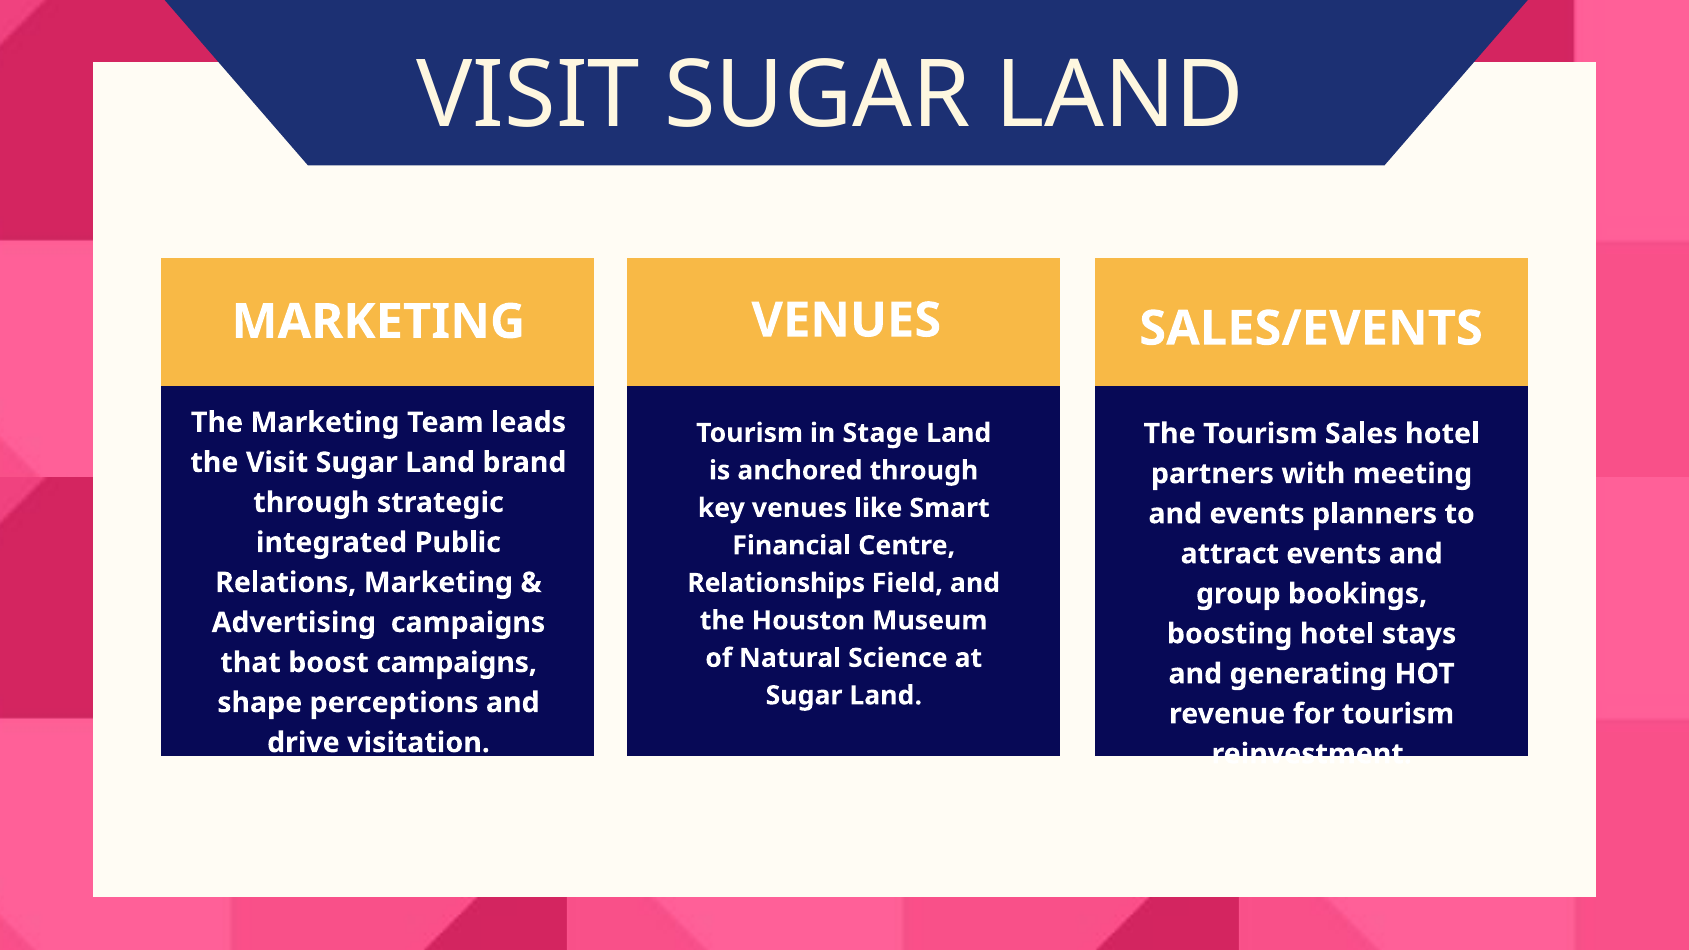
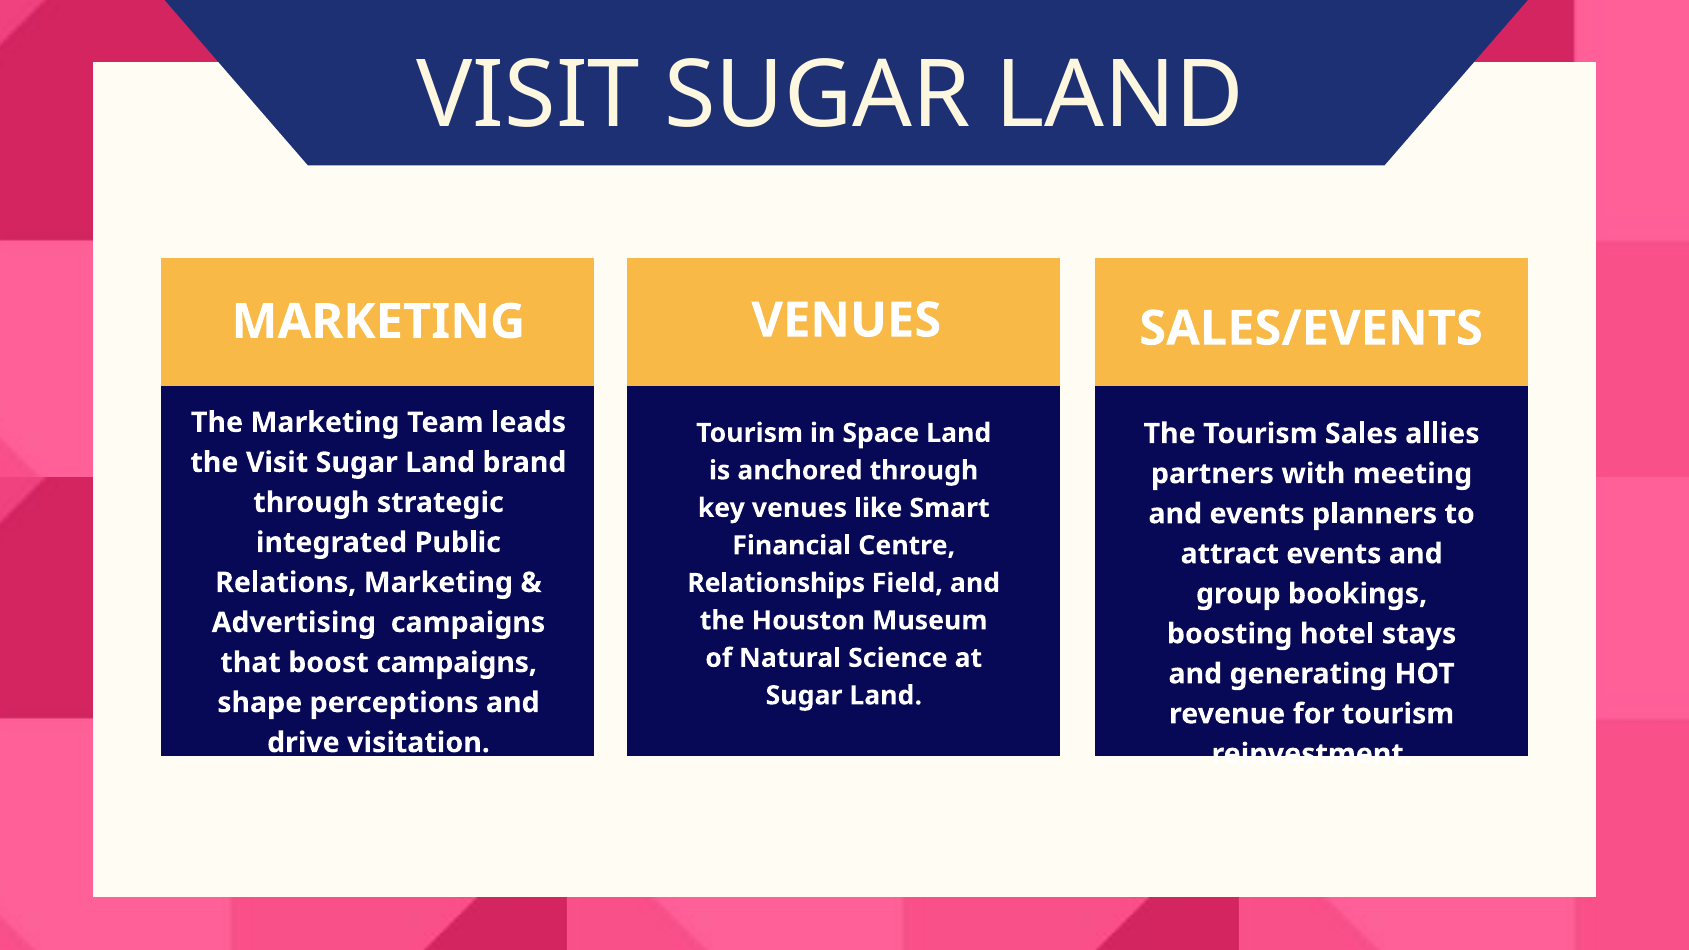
Stage: Stage -> Space (881, 433)
Sales hotel: hotel -> allies (1442, 434)
